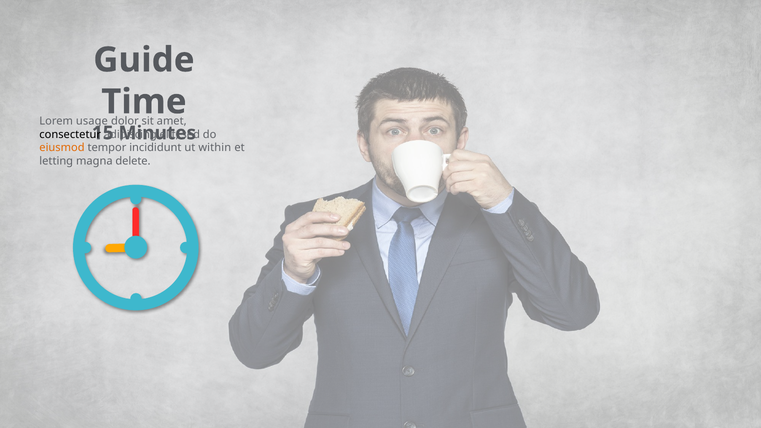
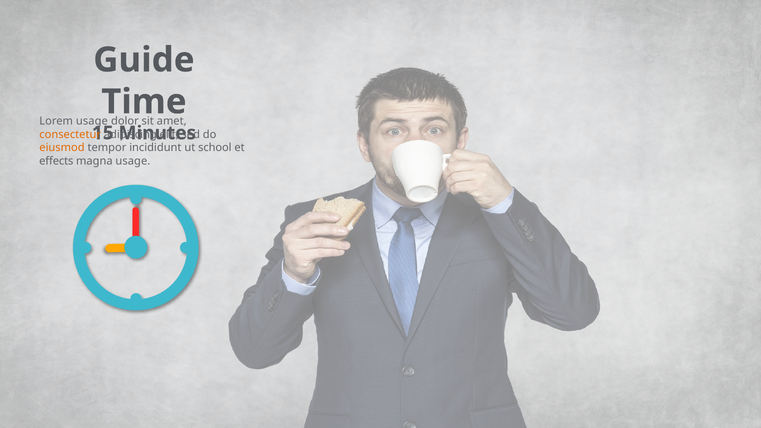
consectetur colour: black -> orange (70, 135)
within: within -> school (215, 148)
letting: letting -> effects (56, 161)
magna delete: delete -> usage (133, 161)
